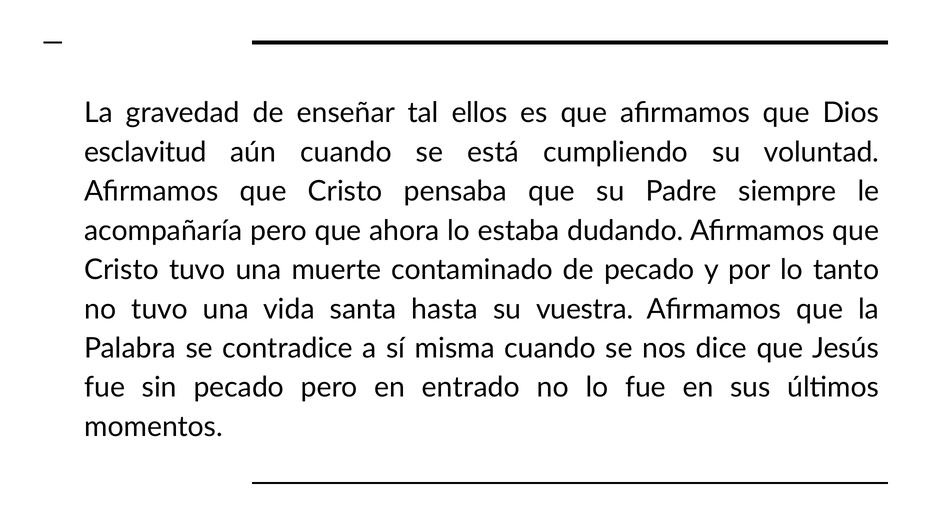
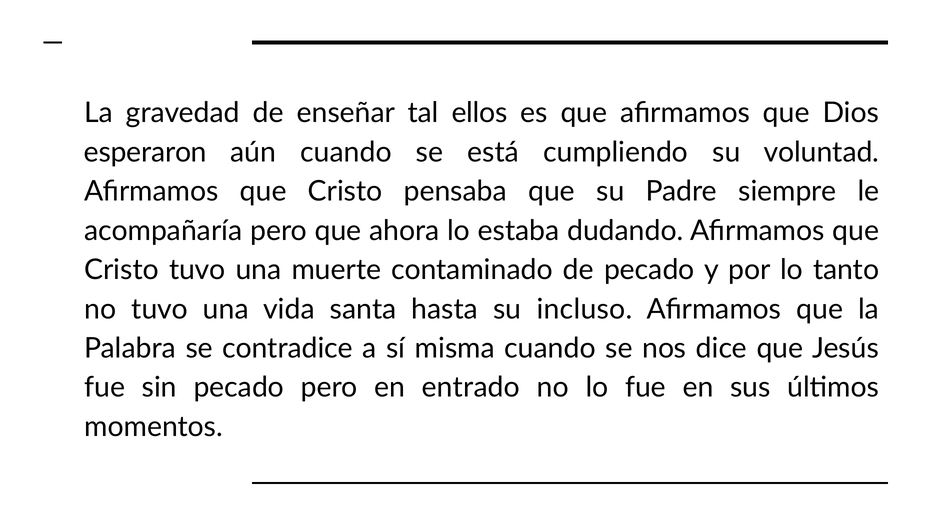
esclavitud: esclavitud -> esperaron (145, 152)
vuestra: vuestra -> incluso (584, 309)
